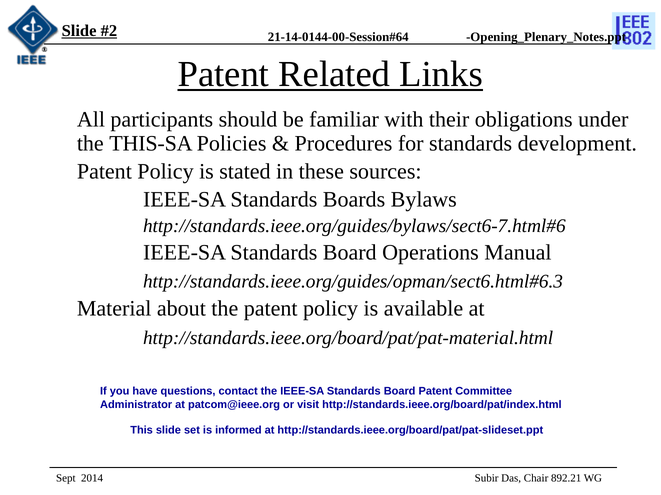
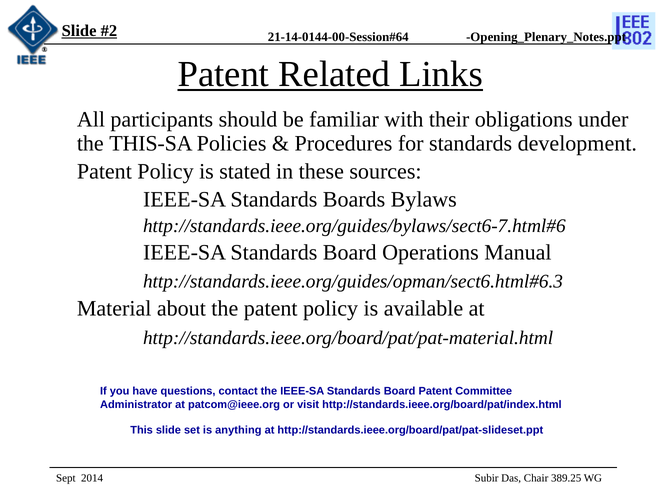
informed: informed -> anything (238, 431)
892.21: 892.21 -> 389.25 (566, 479)
